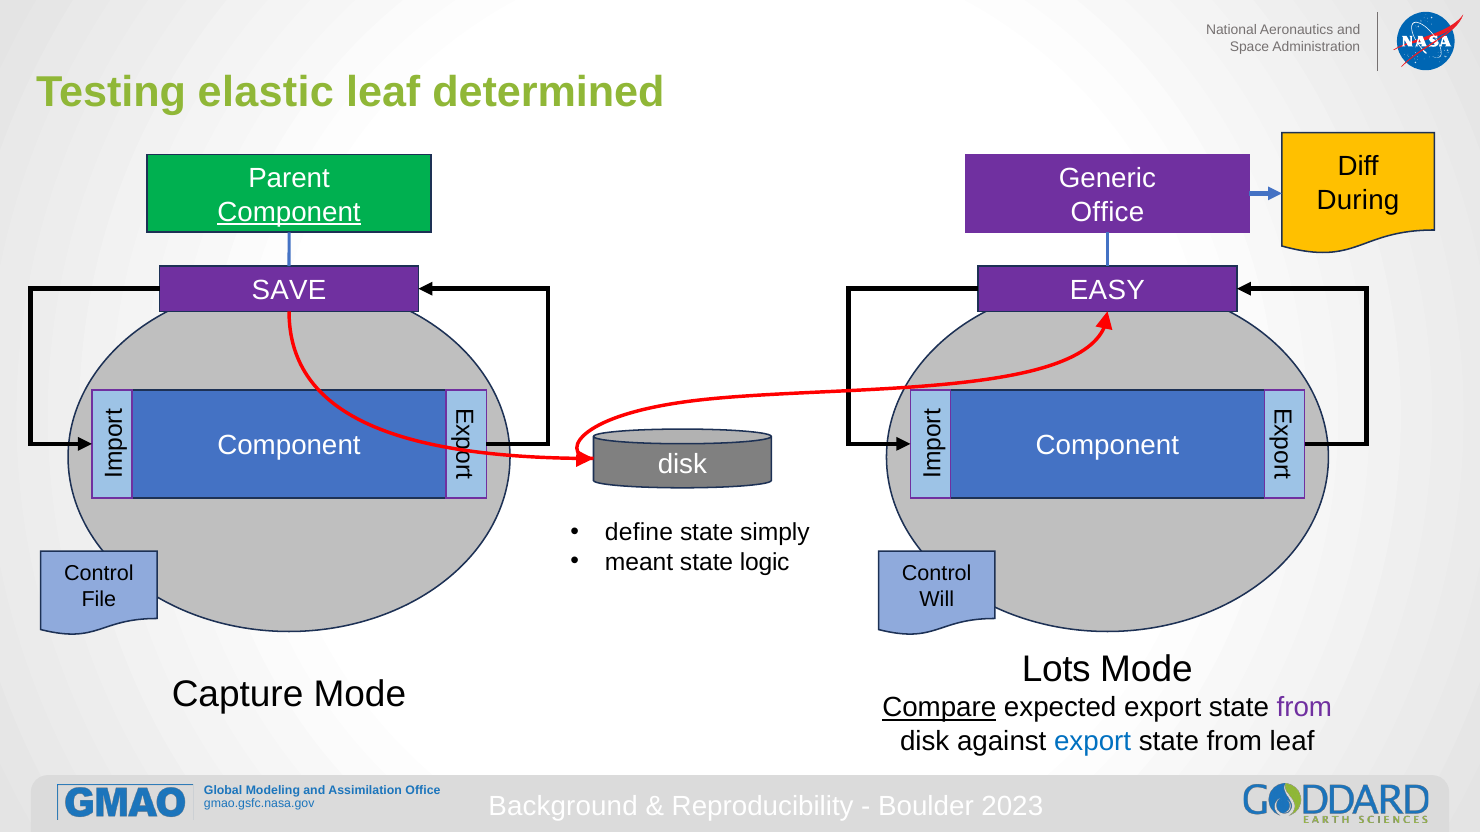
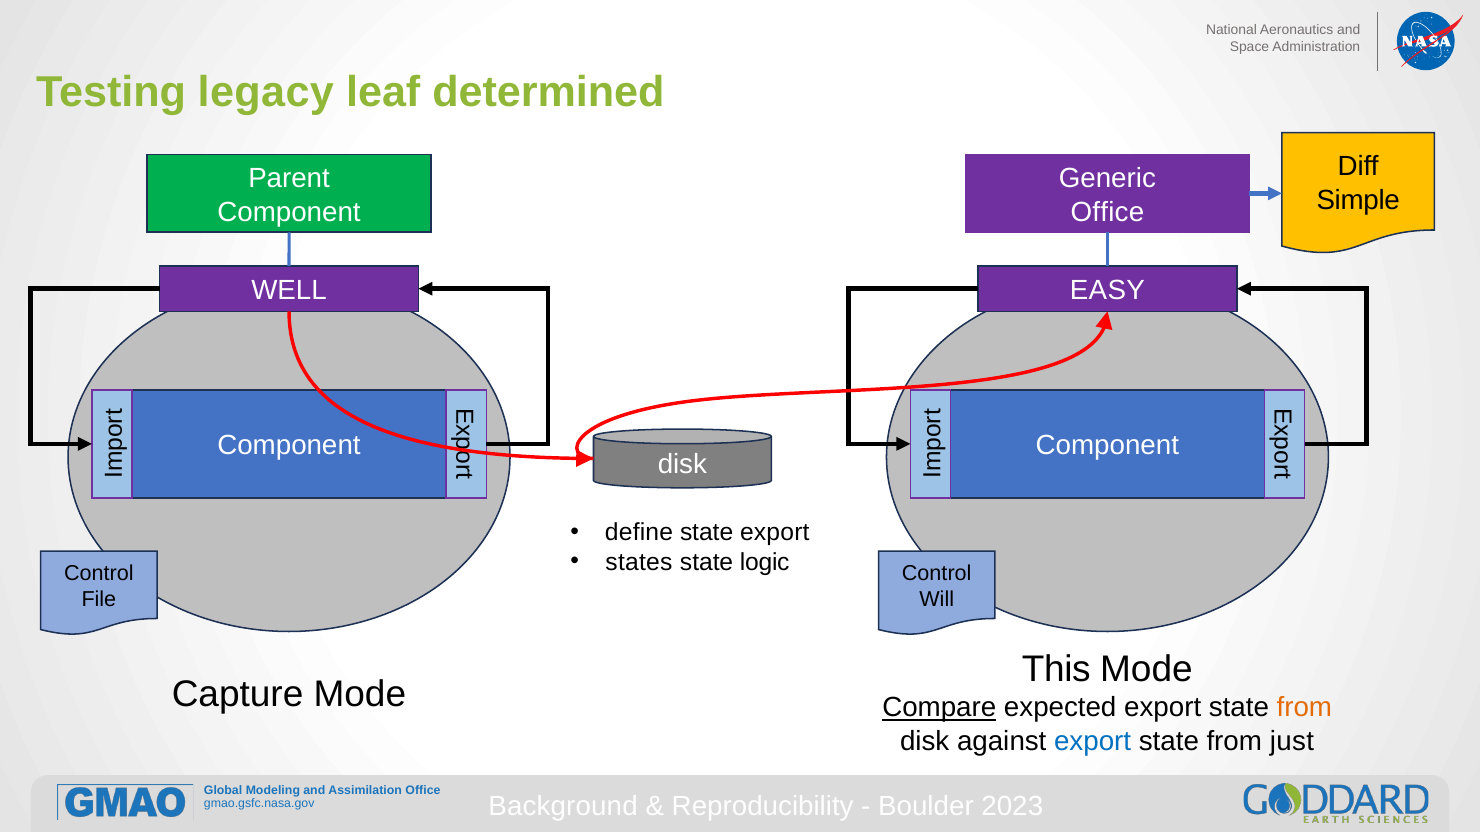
elastic: elastic -> legacy (266, 93)
During: During -> Simple (1358, 200)
Component underline: present -> none (289, 212)
SAVE: SAVE -> WELL (289, 291)
state simply: simply -> export (775, 533)
meant: meant -> states (639, 562)
Lots: Lots -> This (1056, 670)
from colour: purple -> orange (1304, 708)
from leaf: leaf -> just (1292, 741)
